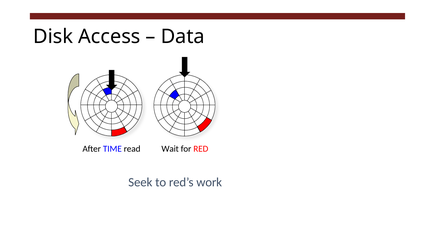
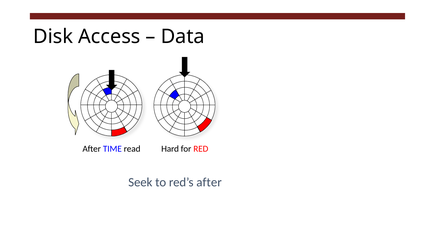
Wait: Wait -> Hard (170, 148)
red’s work: work -> after (209, 182)
